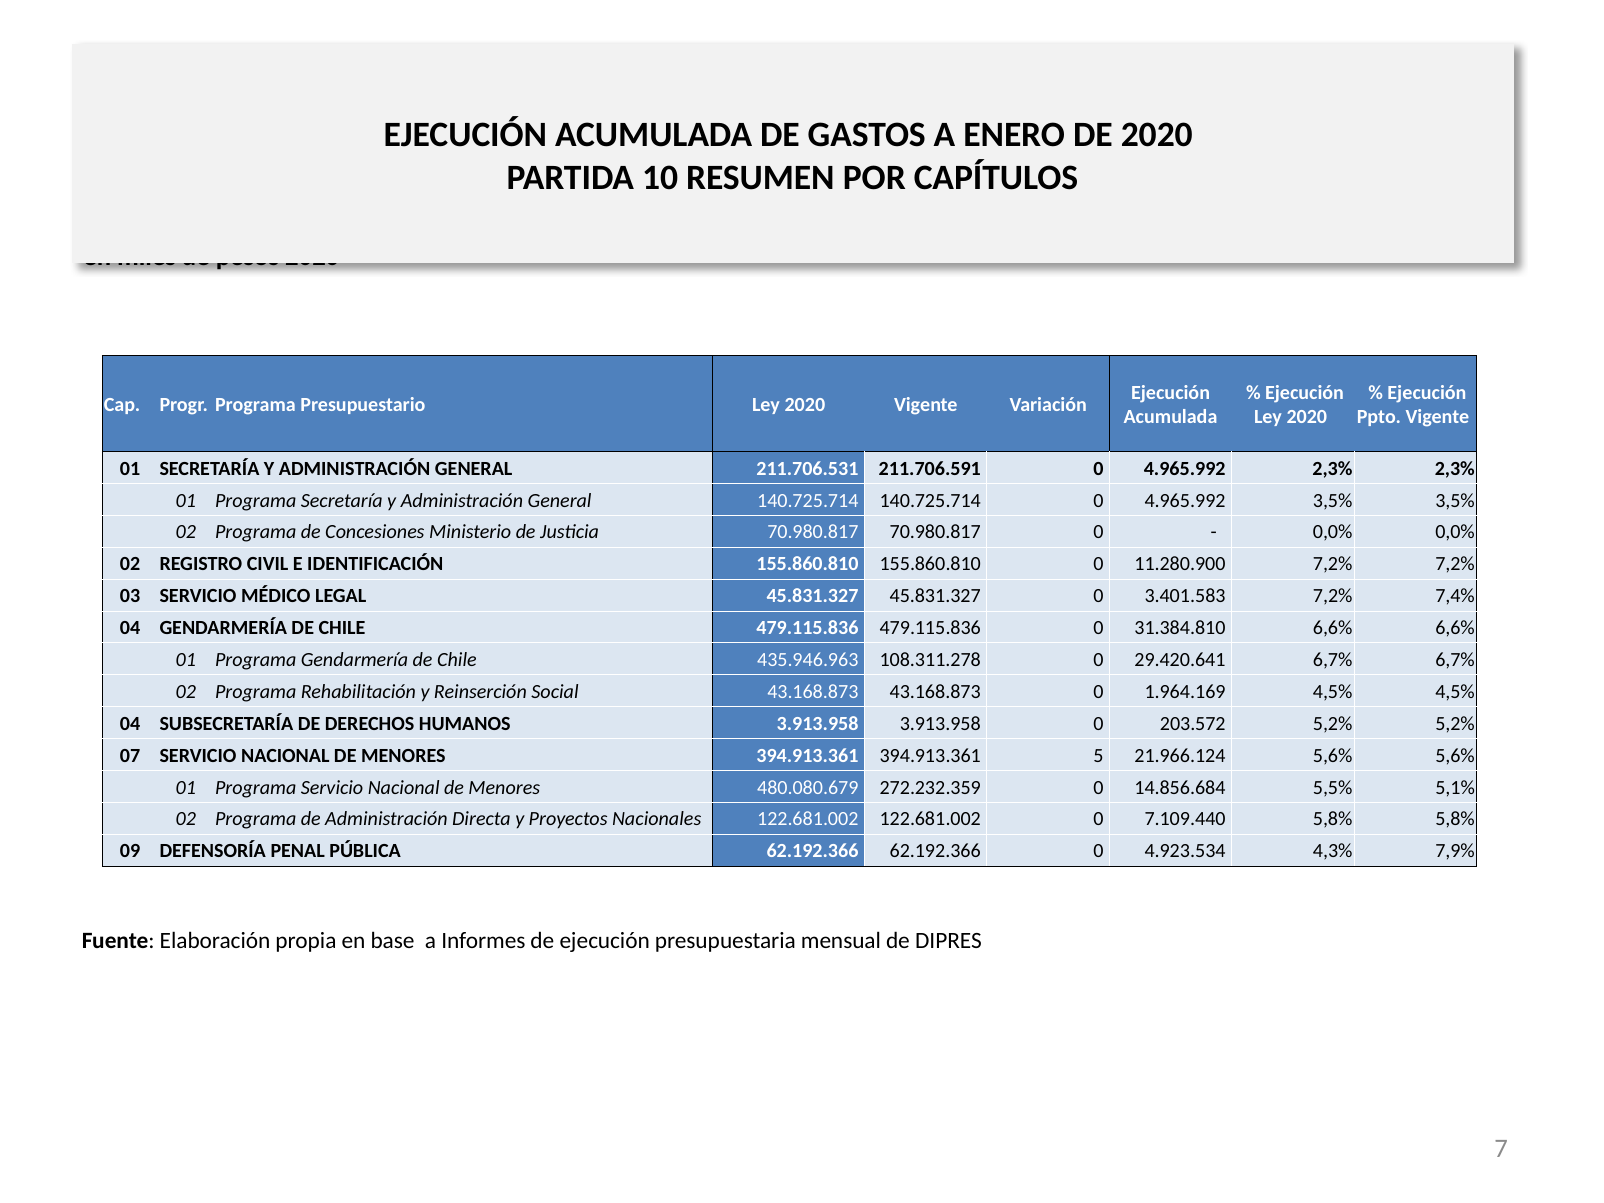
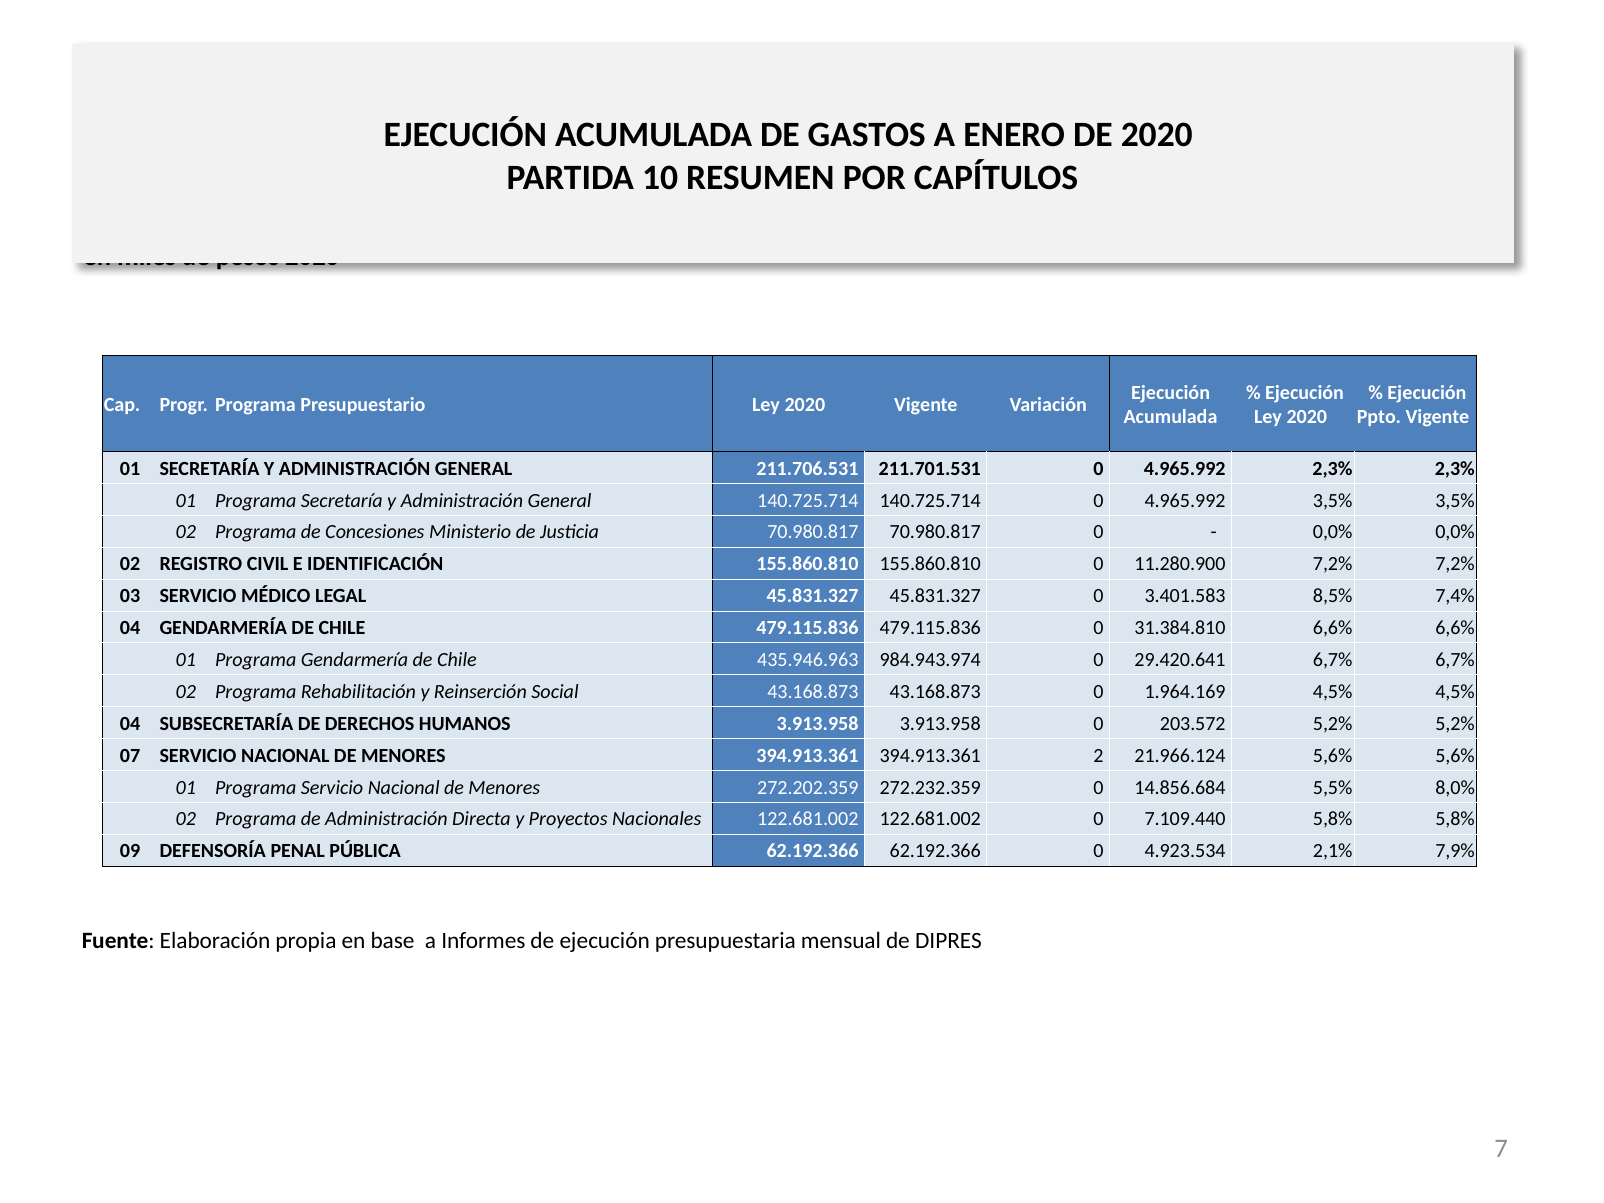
211.706.591: 211.706.591 -> 211.701.531 (930, 469)
3.401.583 7,2%: 7,2% -> 8,5% (1333, 596)
108.311.278: 108.311.278 -> 984.943.974 (930, 660)
5: 5 -> 2 (1098, 756)
480.080.679: 480.080.679 -> 272.202.359 (808, 787)
5,1%: 5,1% -> 8,0% (1455, 787)
4,3%: 4,3% -> 2,1% (1333, 851)
